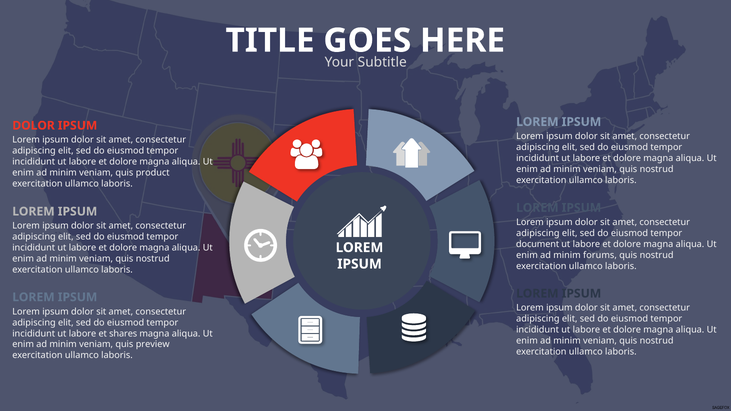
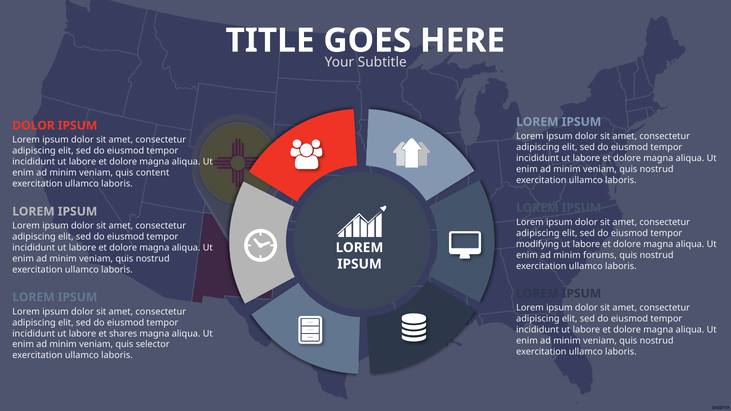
product: product -> content (153, 173)
document: document -> modifying (538, 244)
preview: preview -> selector (153, 345)
